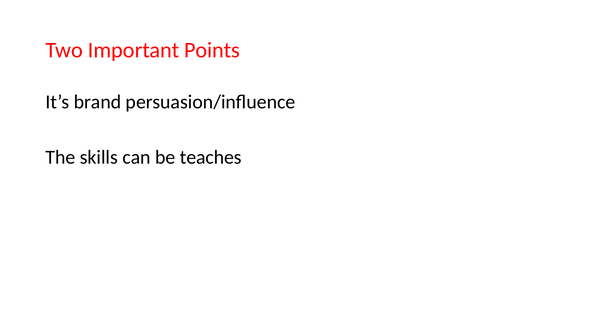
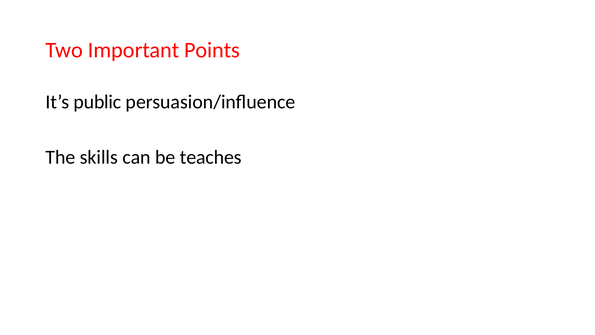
brand: brand -> public (97, 102)
